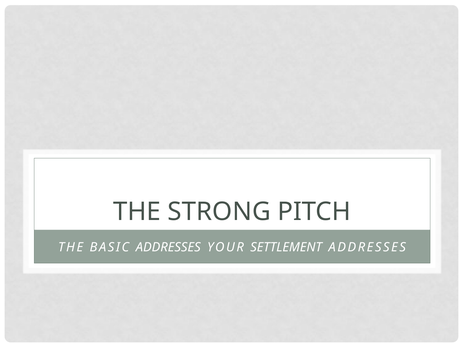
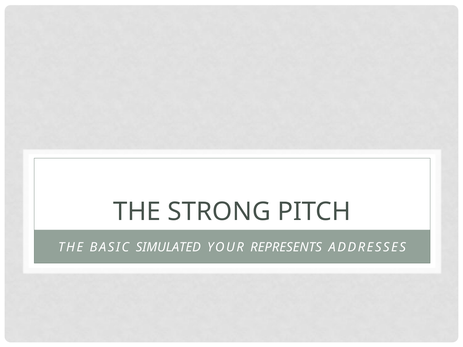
BASIC ADDRESSES: ADDRESSES -> SIMULATED (168, 247)
SETTLEMENT: SETTLEMENT -> REPRESENTS (286, 247)
